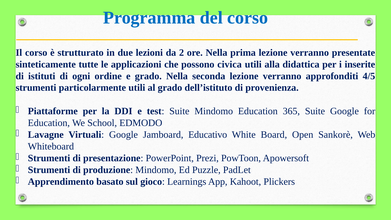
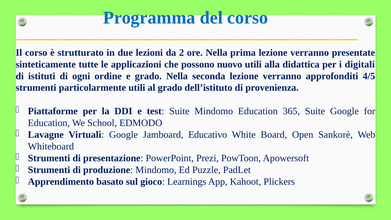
civica: civica -> nuovo (230, 64)
inserite: inserite -> digitali (360, 64)
